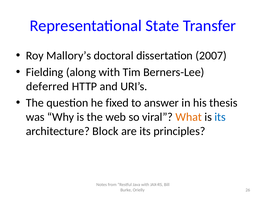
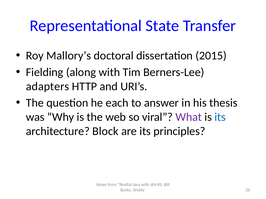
2007: 2007 -> 2015 (211, 56)
deferred: deferred -> adapters (48, 87)
fixed: fixed -> each (117, 103)
What colour: orange -> purple (189, 117)
